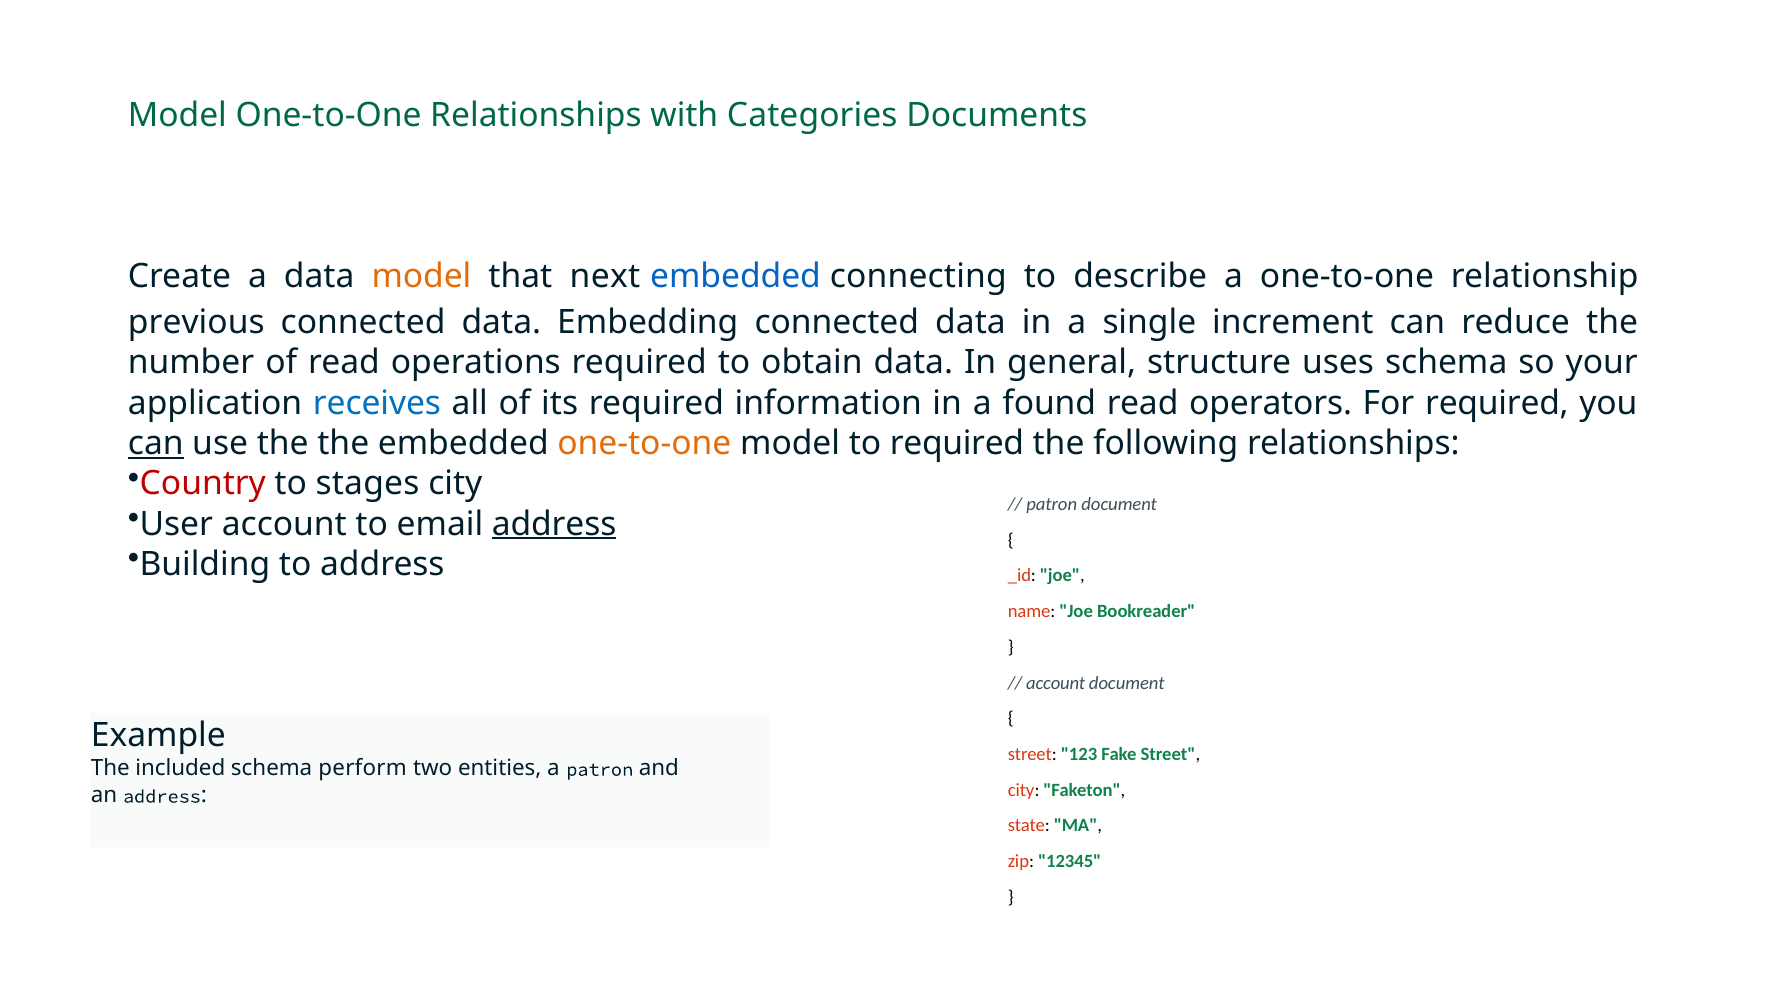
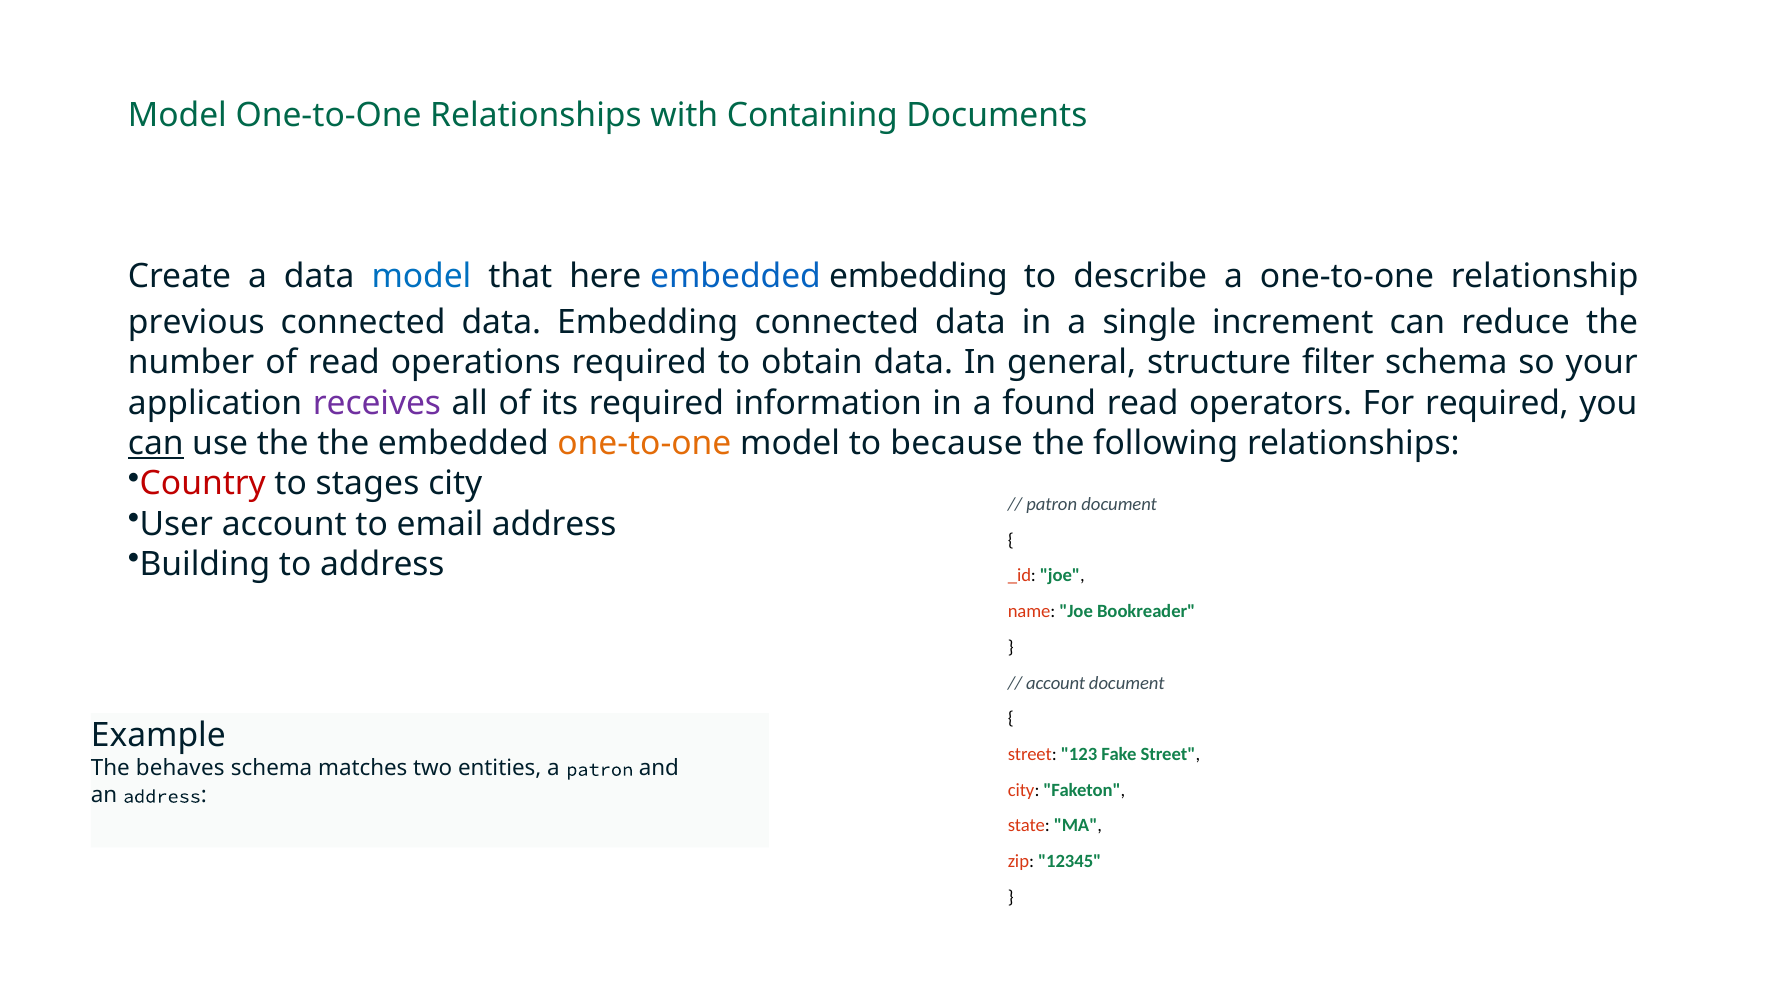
Categories: Categories -> Containing (812, 115)
model colour: orange -> blue (421, 277)
next: next -> here (605, 277)
embedded connecting: connecting -> embedding (919, 277)
uses: uses -> filter (1338, 363)
receives colour: blue -> purple (377, 403)
to required: required -> because (957, 443)
address underline: present -> none (554, 524)
included: included -> behaves (180, 768)
perform: perform -> matches (363, 768)
